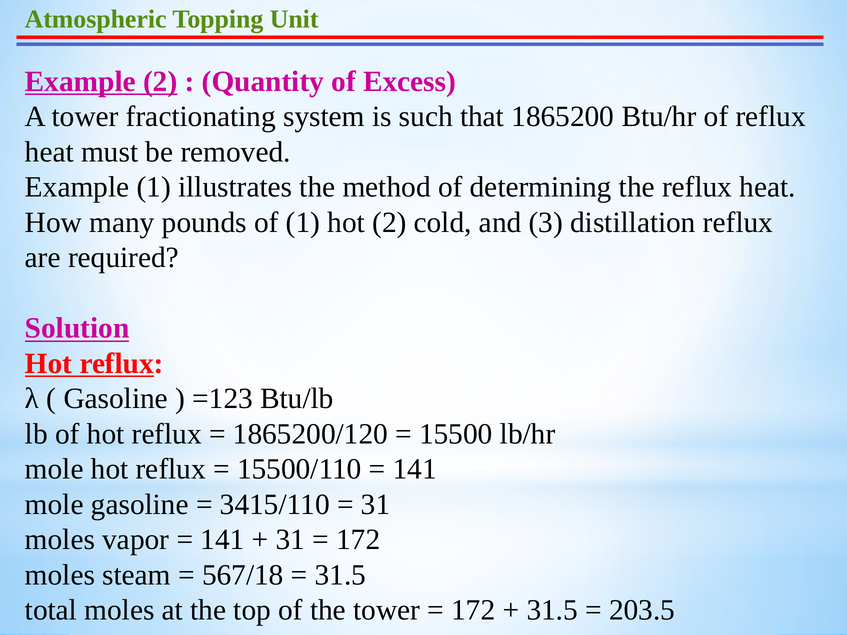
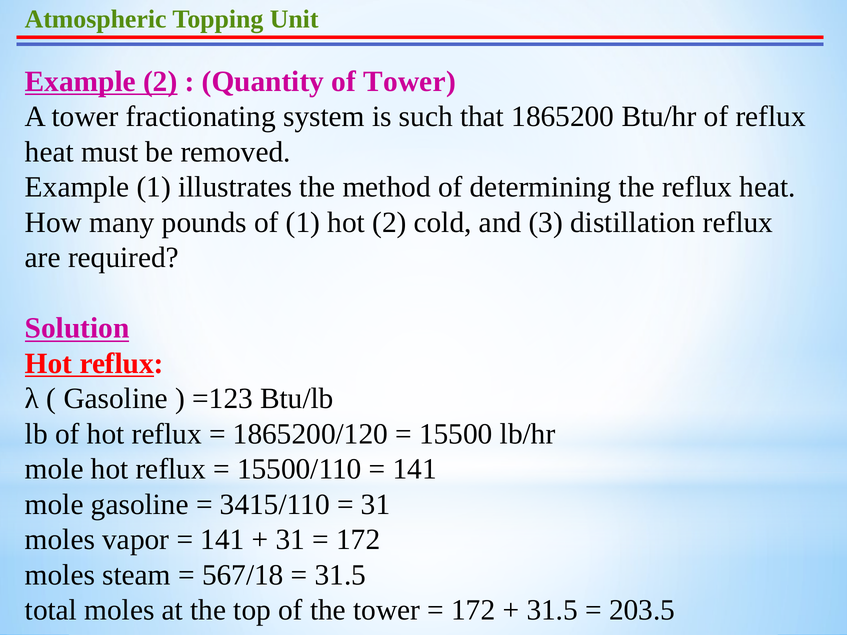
of Excess: Excess -> Tower (410, 81)
